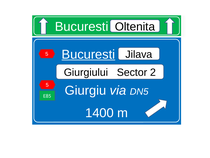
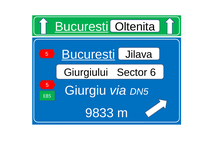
Bucuresti underline: none -> present (82, 27)
2: 2 -> 6 (153, 72)
1400: 1400 -> 9833 (99, 113)
